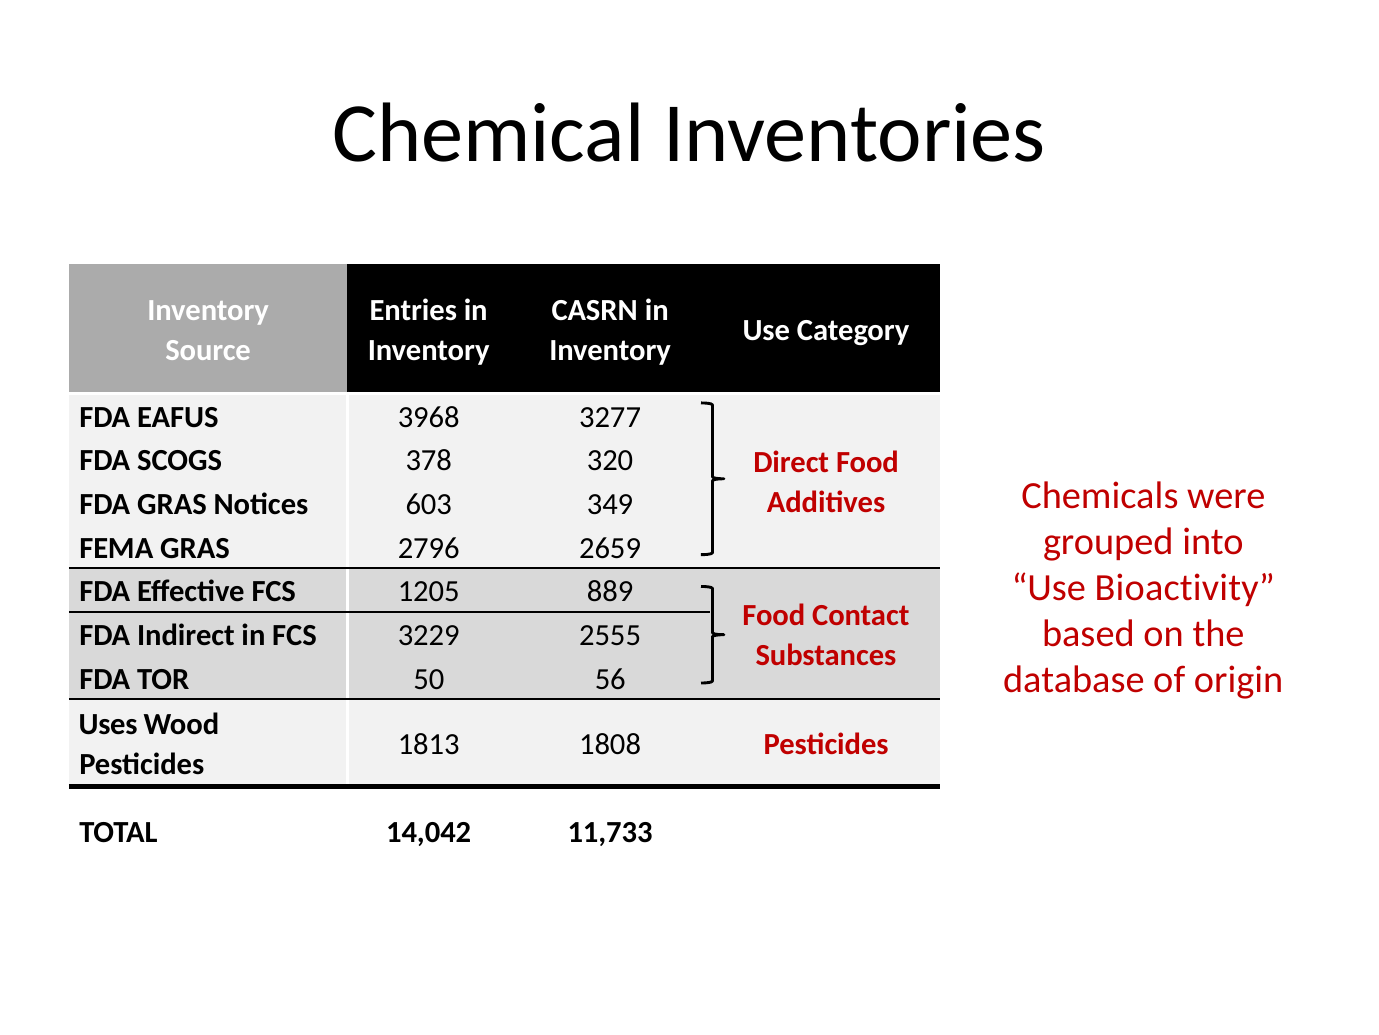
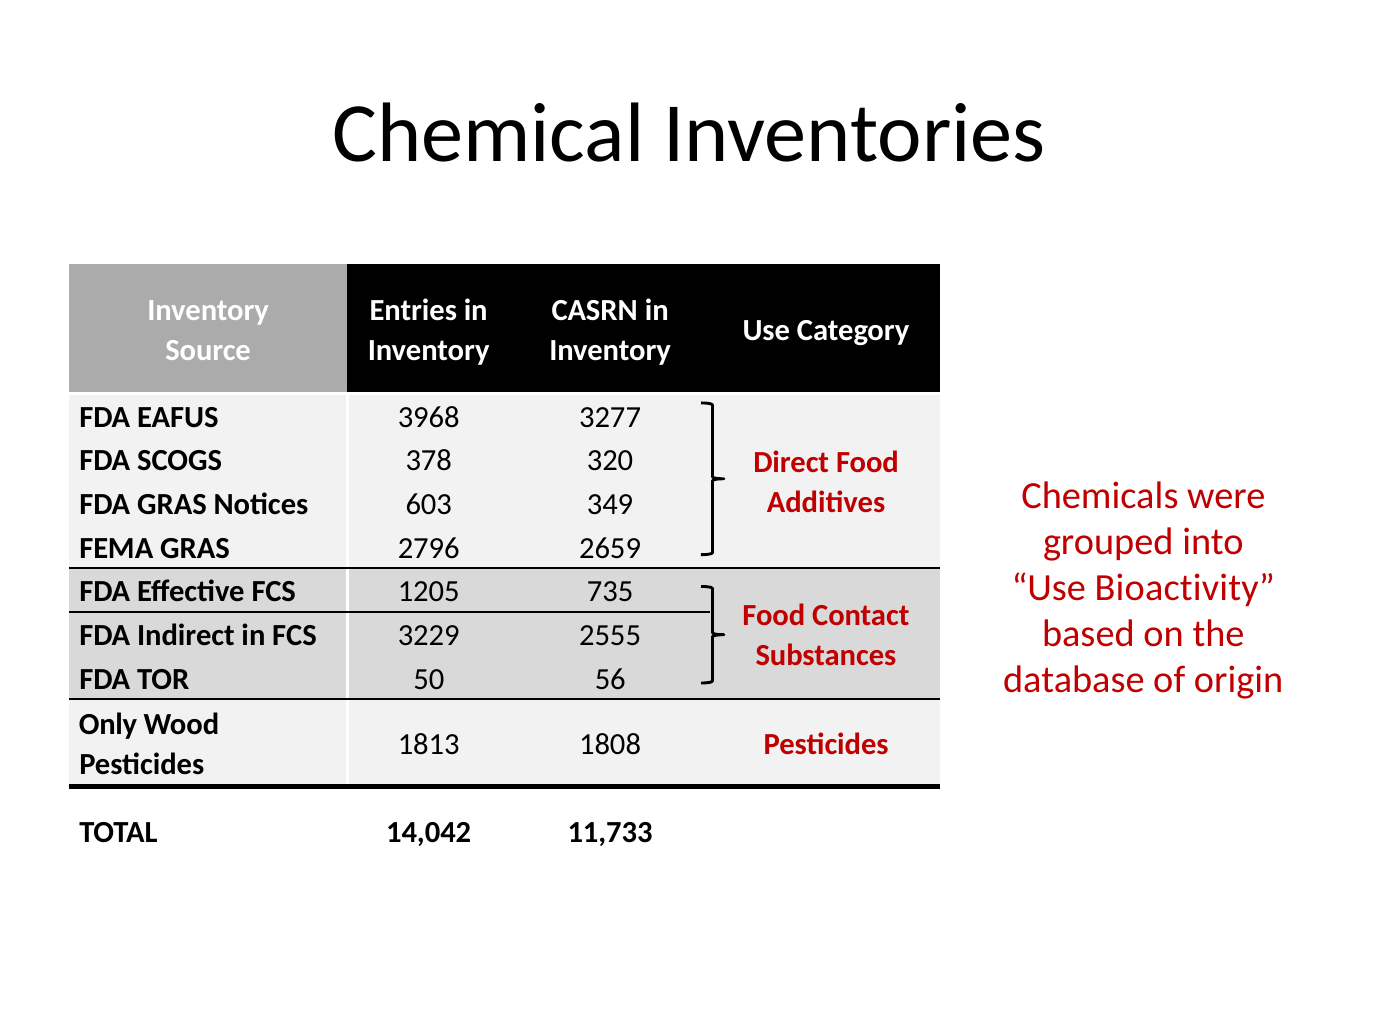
889: 889 -> 735 (610, 591)
Uses: Uses -> Only (108, 724)
